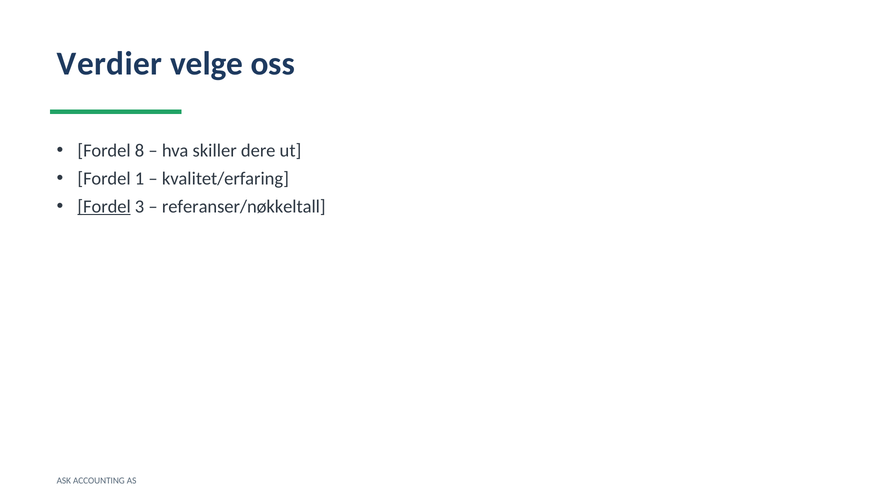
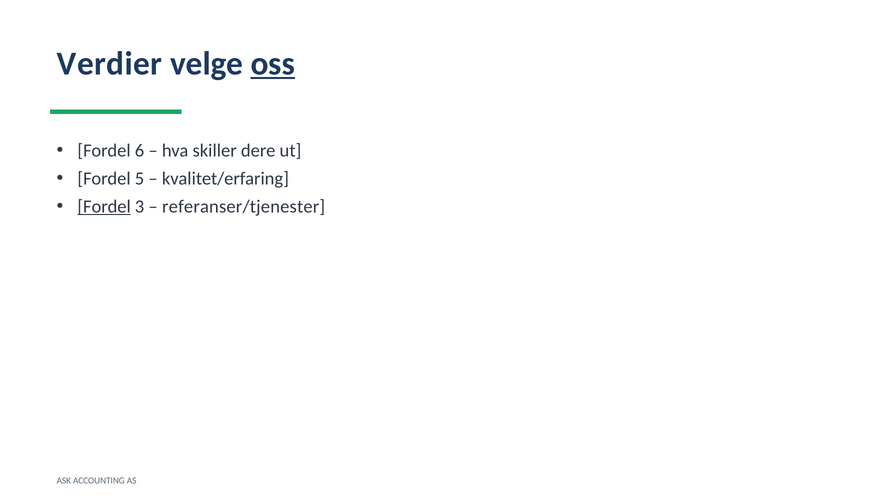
oss underline: none -> present (273, 64)
8: 8 -> 6 (140, 151)
1: 1 -> 5 (140, 179)
referanser/nøkkeltall: referanser/nøkkeltall -> referanser/tjenester (244, 206)
